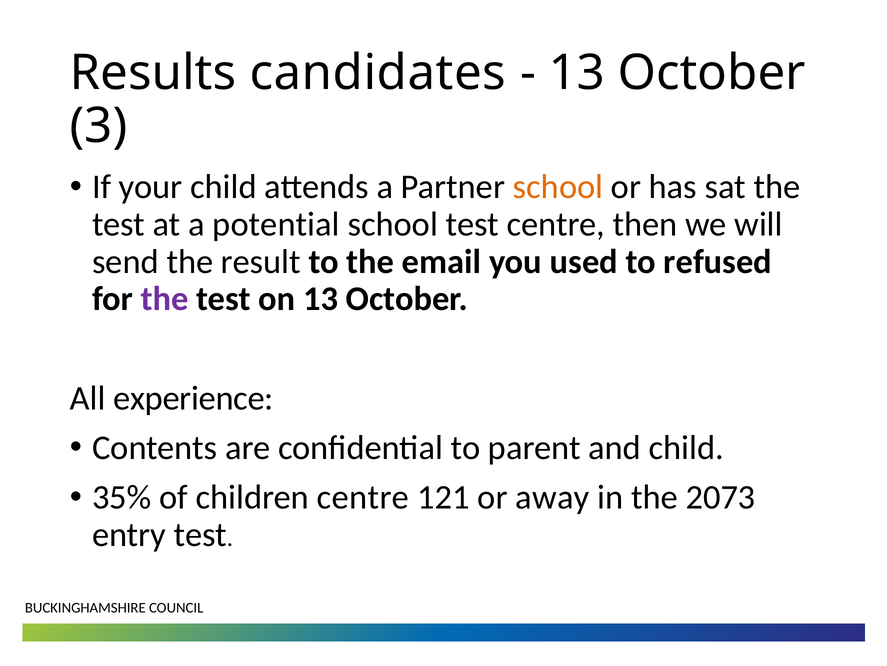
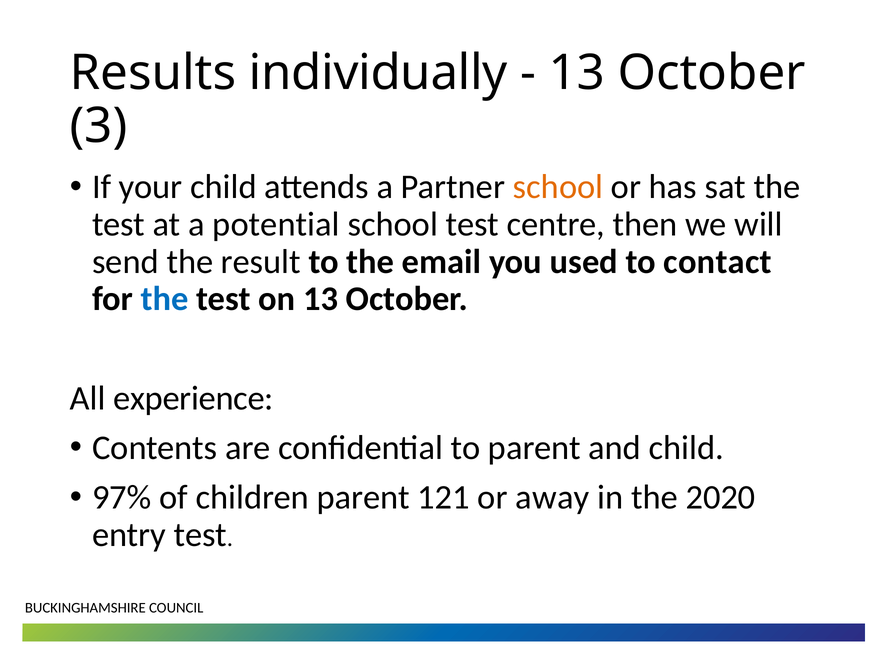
candidates: candidates -> individually (378, 73)
refused: refused -> contact (718, 261)
the colour: purple -> blue (165, 299)
35%: 35% -> 97% (122, 497)
children centre: centre -> parent (363, 497)
2073: 2073 -> 2020 (721, 497)
